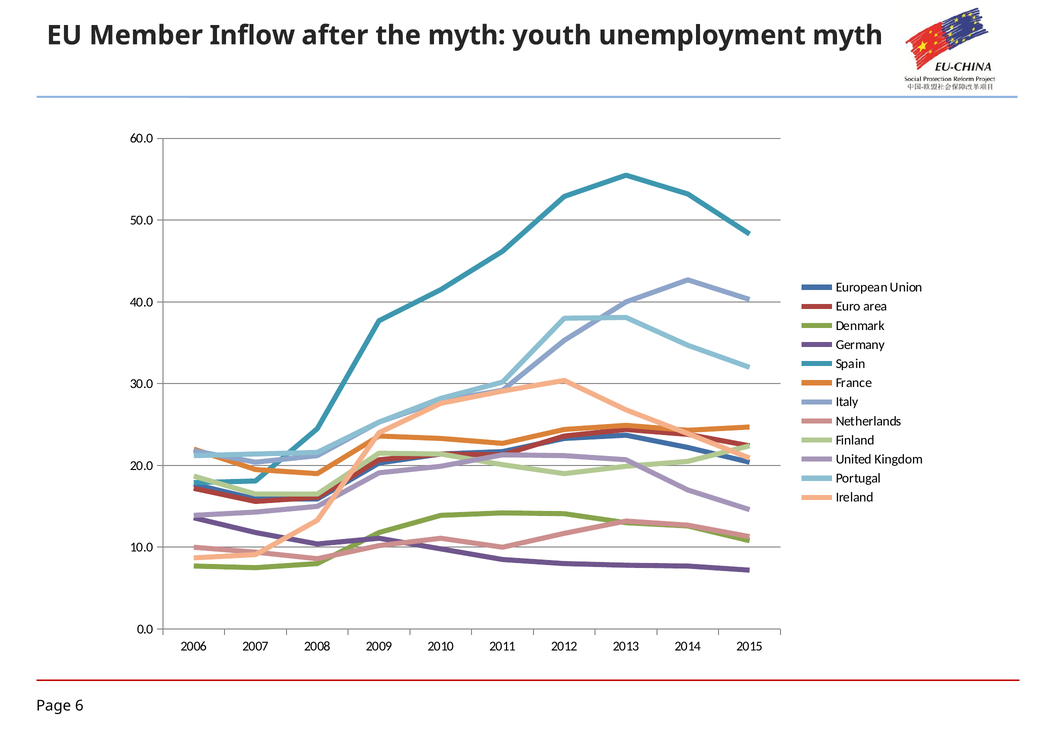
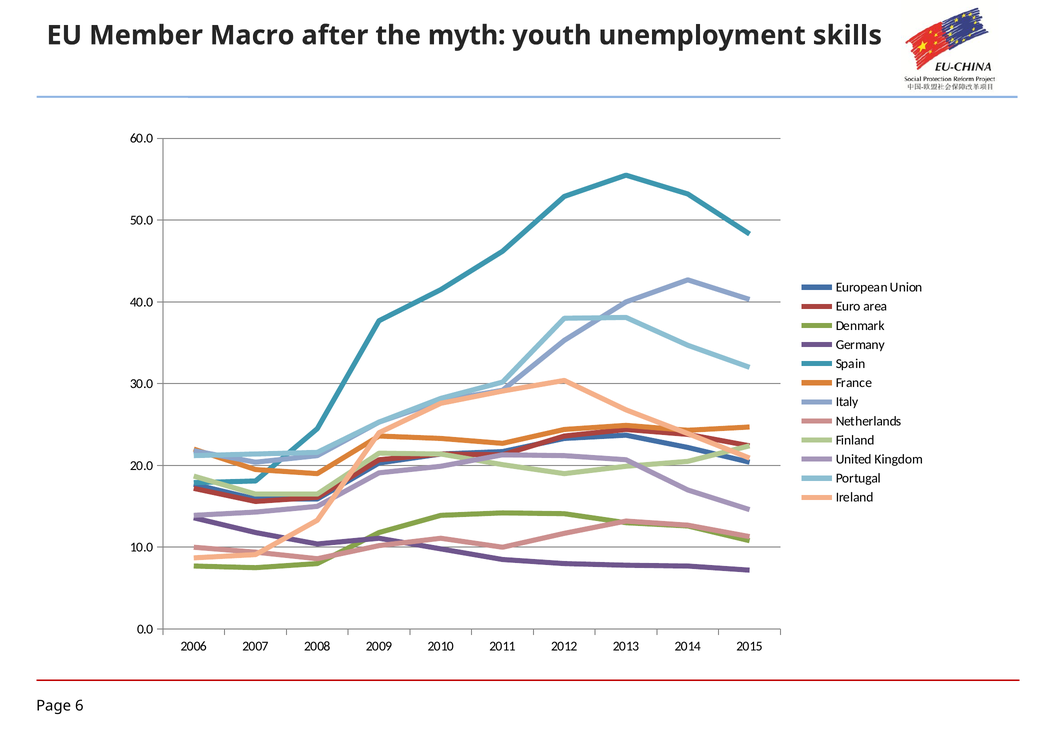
Inflow: Inflow -> Macro (252, 35)
unemployment myth: myth -> skills (847, 35)
